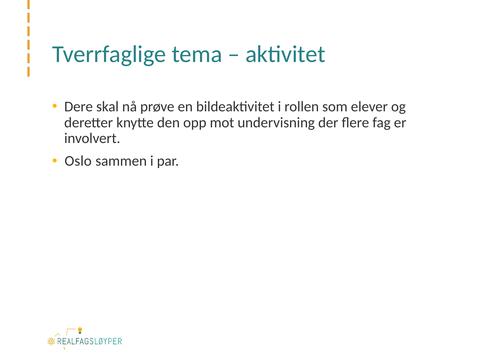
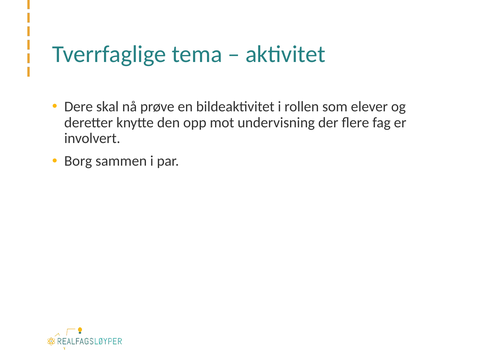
Oslo: Oslo -> Borg (78, 161)
